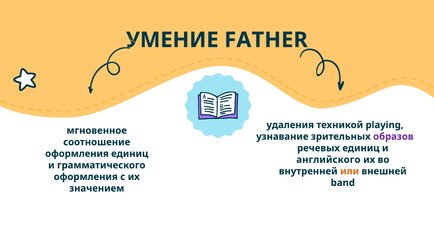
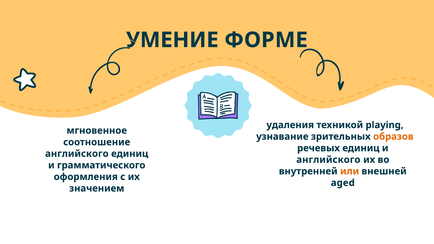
FATHER: FATHER -> ФОРМЕ (266, 40)
образов colour: purple -> orange (393, 137)
оформления: оформления -> английского (77, 154)
band: band -> aged (343, 183)
